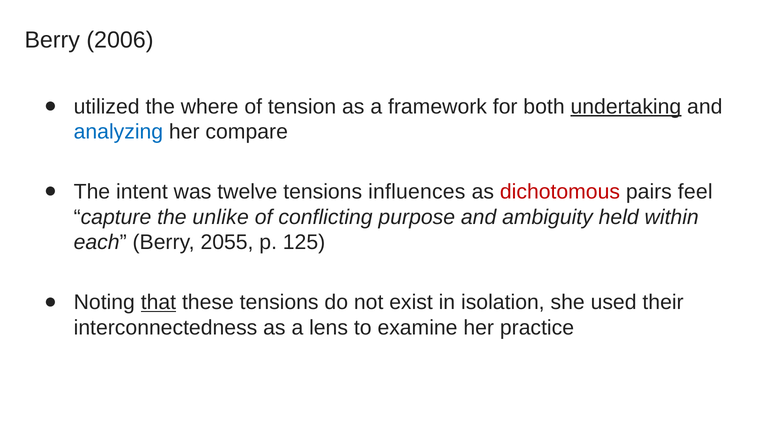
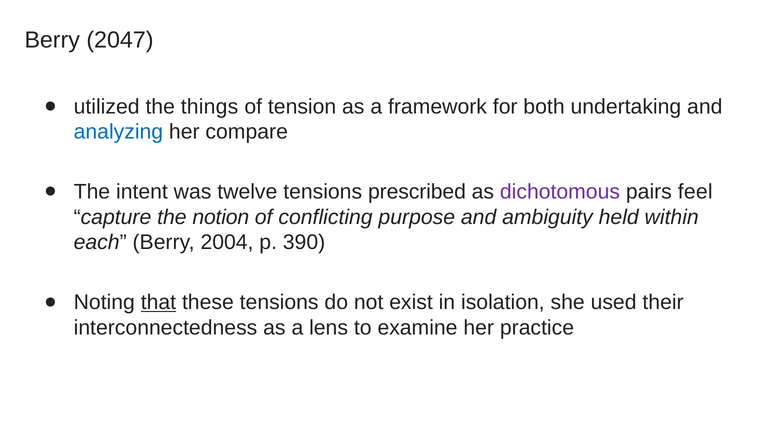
2006: 2006 -> 2047 (120, 40)
where: where -> things (210, 107)
undertaking underline: present -> none (626, 107)
influences: influences -> prescribed (417, 192)
dichotomous colour: red -> purple (560, 192)
unlike: unlike -> notion (221, 217)
2055: 2055 -> 2004 (227, 243)
125: 125 -> 390 (304, 243)
